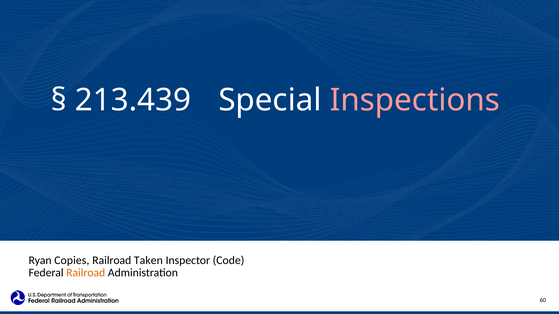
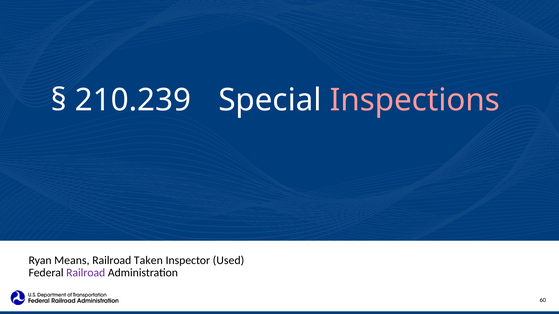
213.439: 213.439 -> 210.239 (133, 100)
Copies: Copies -> Means (72, 261)
Code: Code -> Used (228, 261)
Railroad colour: orange -> purple (86, 273)
